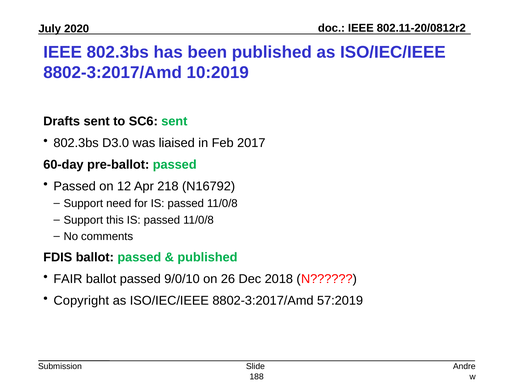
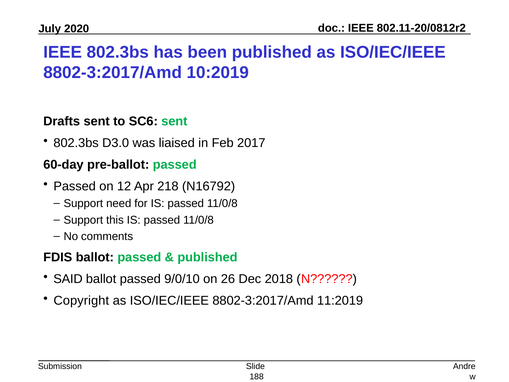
FAIR: FAIR -> SAID (68, 279)
57:2019: 57:2019 -> 11:2019 (340, 300)
